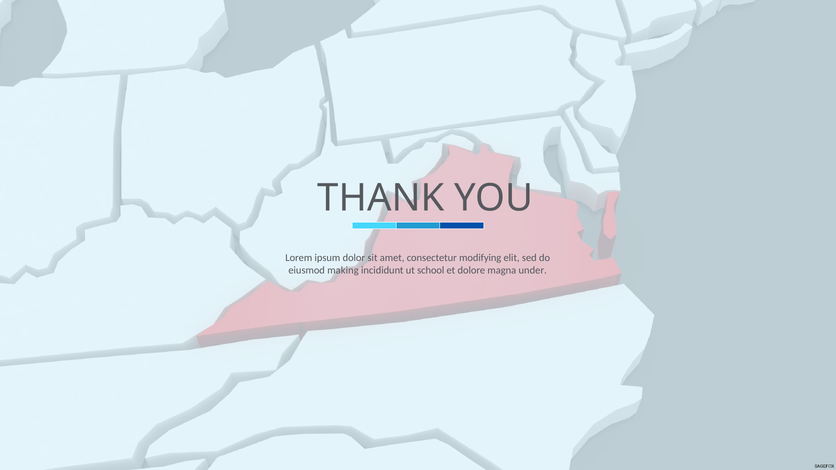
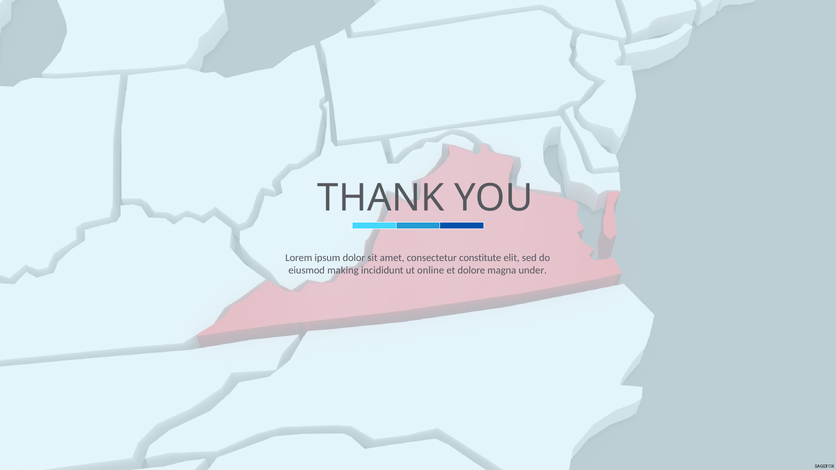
modifying: modifying -> constitute (480, 258)
school: school -> online (431, 271)
